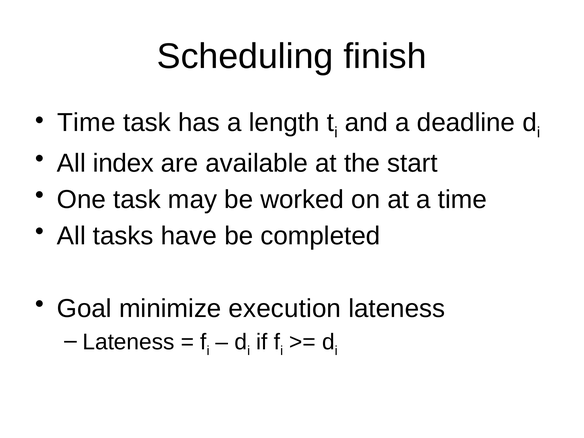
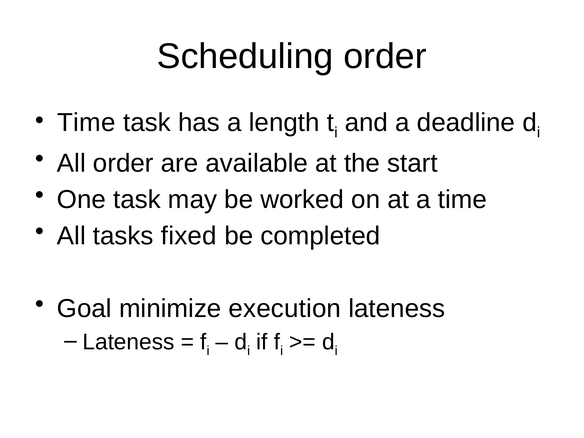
Scheduling finish: finish -> order (385, 57)
All index: index -> order (123, 163)
have: have -> fixed (189, 236)
